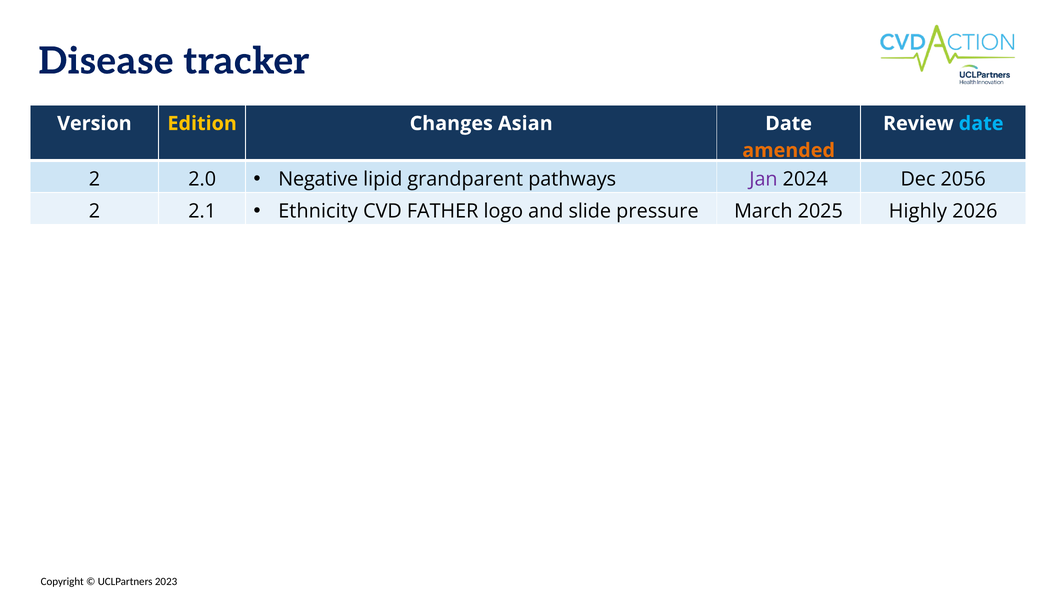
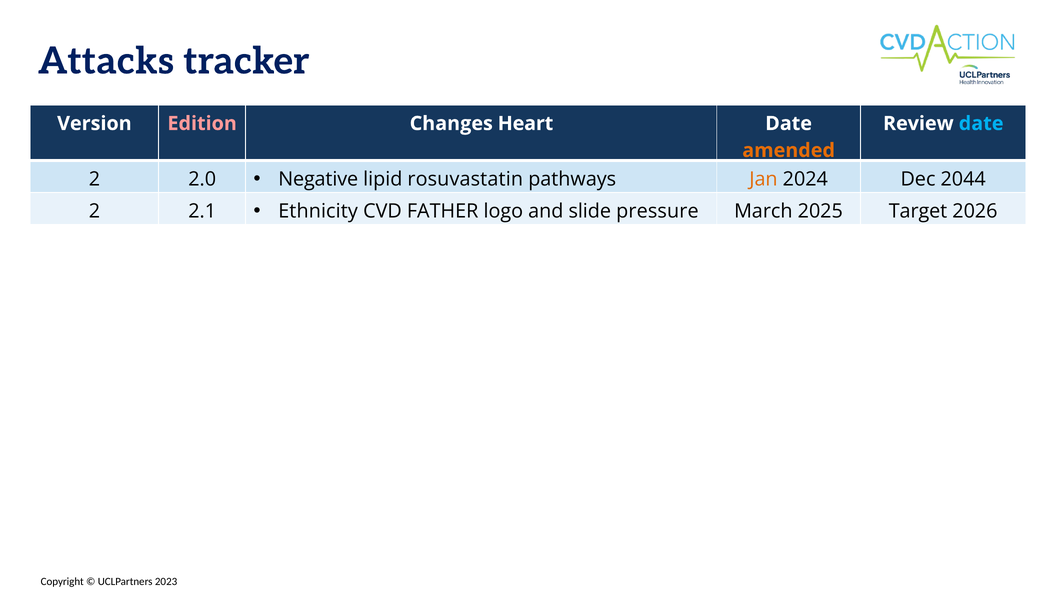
Disease: Disease -> Attacks (106, 61)
Edition colour: yellow -> pink (202, 123)
Asian: Asian -> Heart (525, 123)
grandparent: grandparent -> rosuvastatin (465, 179)
Jan colour: purple -> orange (763, 179)
2056: 2056 -> 2044 (963, 179)
Highly: Highly -> Target (918, 211)
